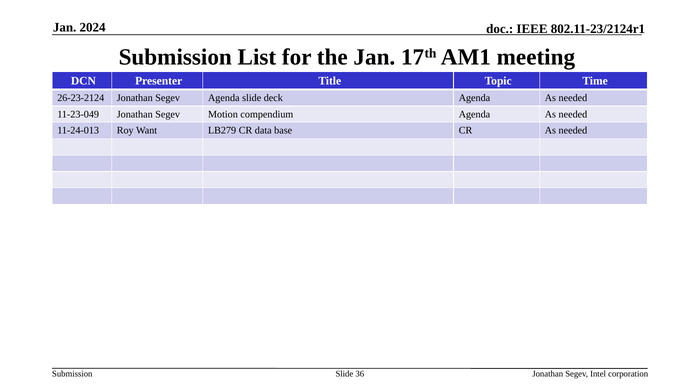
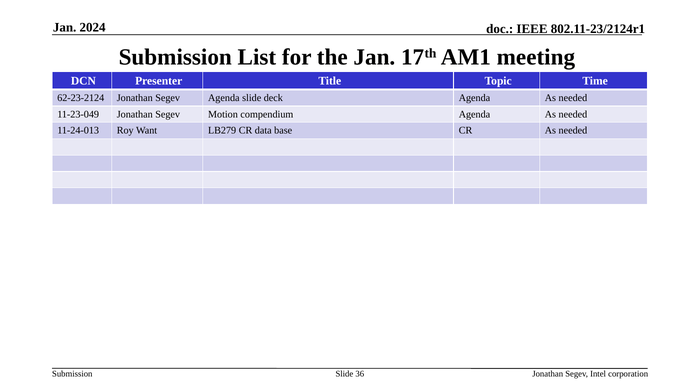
26-23-2124: 26-23-2124 -> 62-23-2124 (81, 98)
